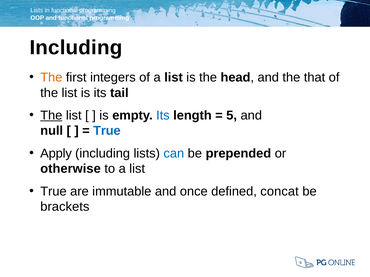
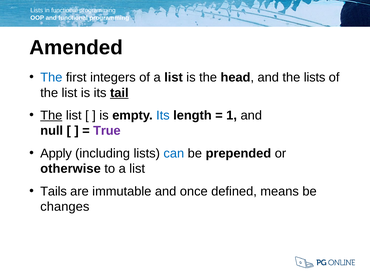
Including: Including -> Amended (76, 48)
The colour: orange -> blue (51, 78)
the that: that -> lists (315, 78)
tail underline: none -> present (119, 93)
5: 5 -> 1 (232, 116)
True colour: blue -> purple (107, 131)
True: True -> Tails (54, 192)
concat: concat -> means (280, 192)
brackets: brackets -> changes (65, 207)
